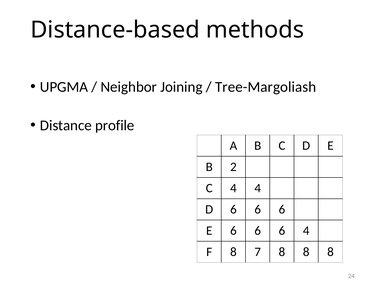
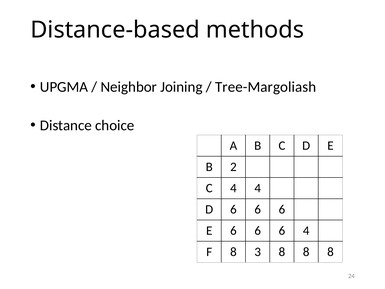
profile: profile -> choice (115, 125)
7: 7 -> 3 (258, 252)
